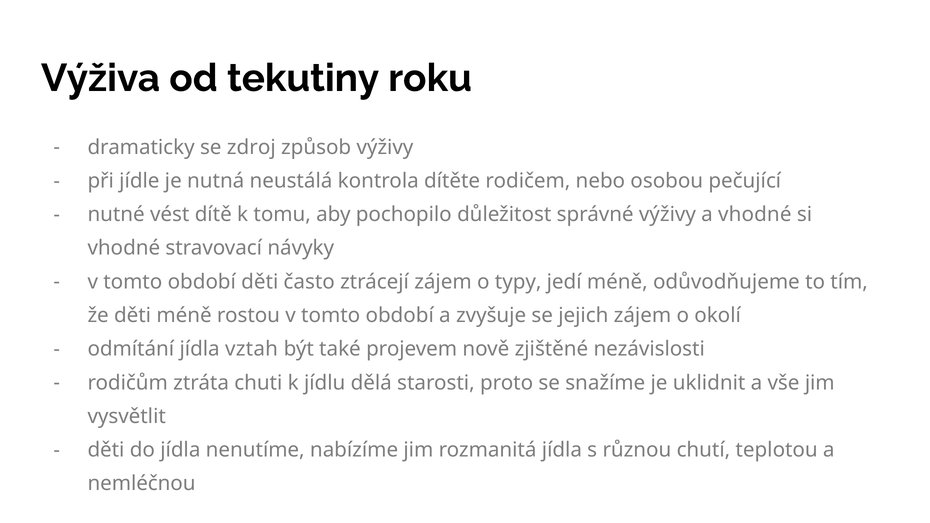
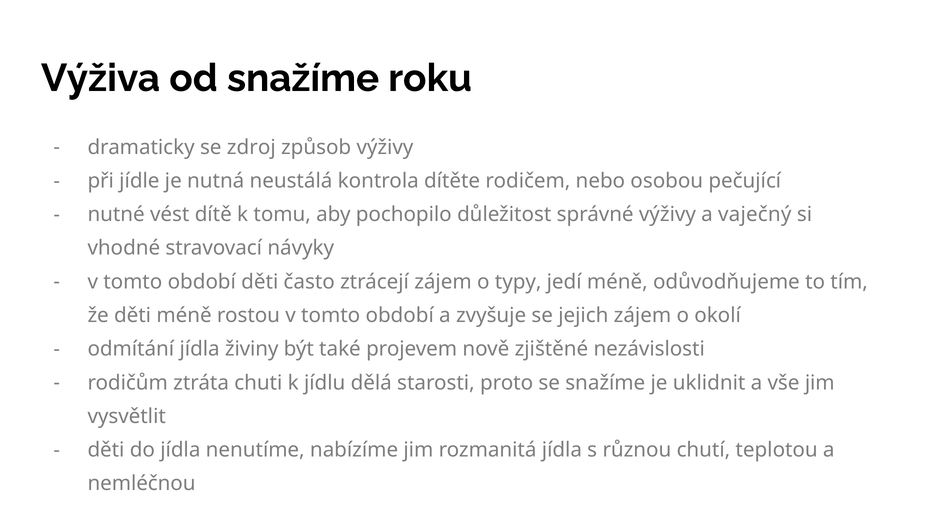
od tekutiny: tekutiny -> snažíme (303, 78)
a vhodné: vhodné -> vaječný (755, 215)
vztah: vztah -> živiny (252, 349)
